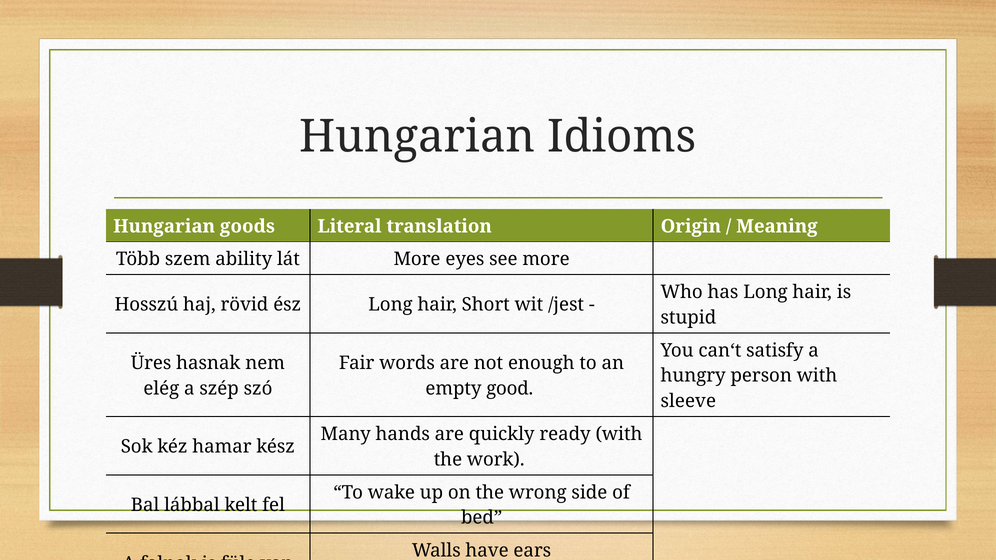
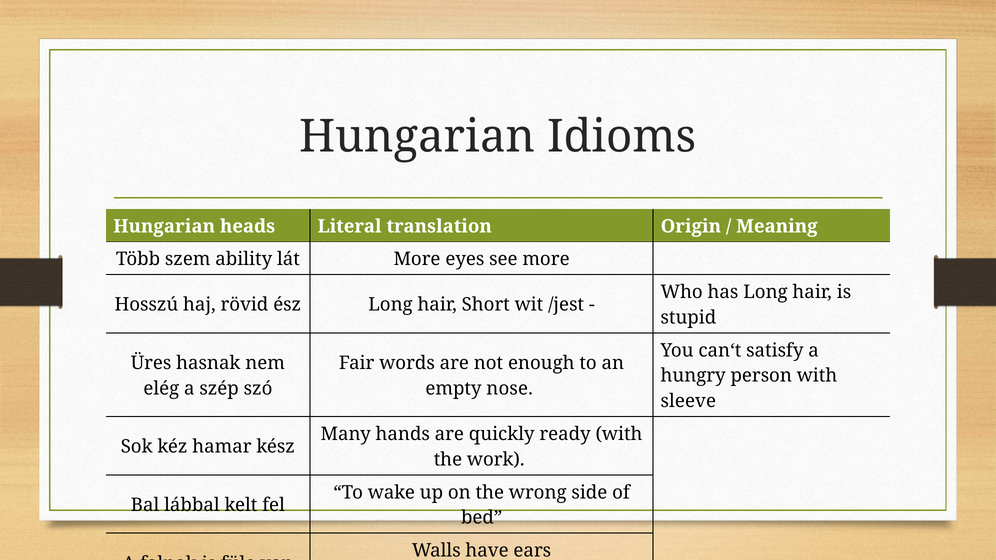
goods: goods -> heads (248, 226)
good: good -> nose (510, 389)
